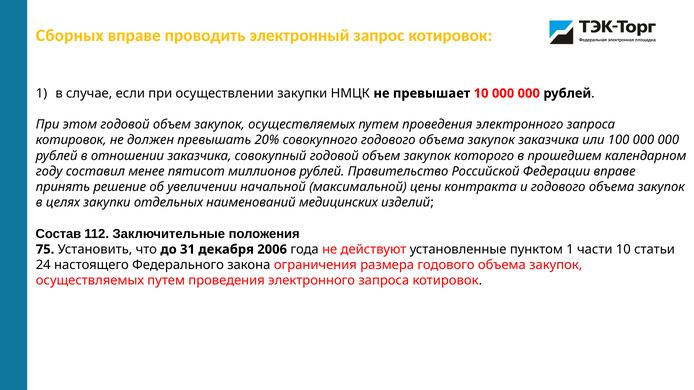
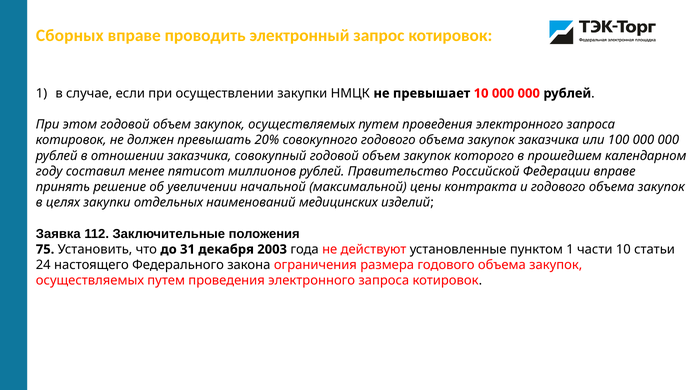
Состав: Состав -> Заявка (58, 234)
2006: 2006 -> 2003 (272, 250)
